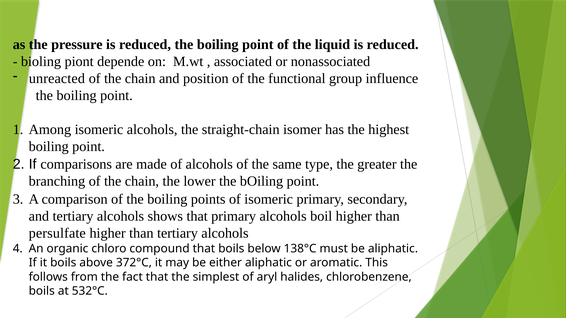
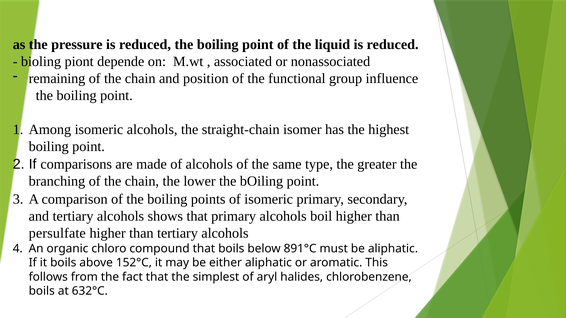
unreacted: unreacted -> remaining (57, 79)
138°C: 138°C -> 891°C (300, 249)
372°C: 372°C -> 152°C (134, 263)
532°C: 532°C -> 632°C (90, 291)
